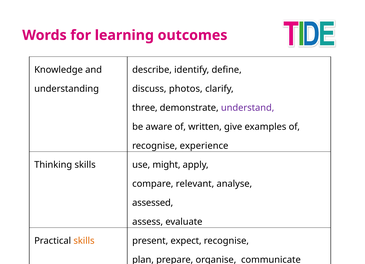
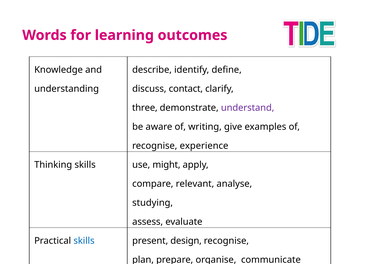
photos: photos -> contact (186, 89)
written: written -> writing (205, 127)
assessed: assessed -> studying (153, 203)
skills colour: orange -> blue (84, 241)
expect: expect -> design (186, 241)
